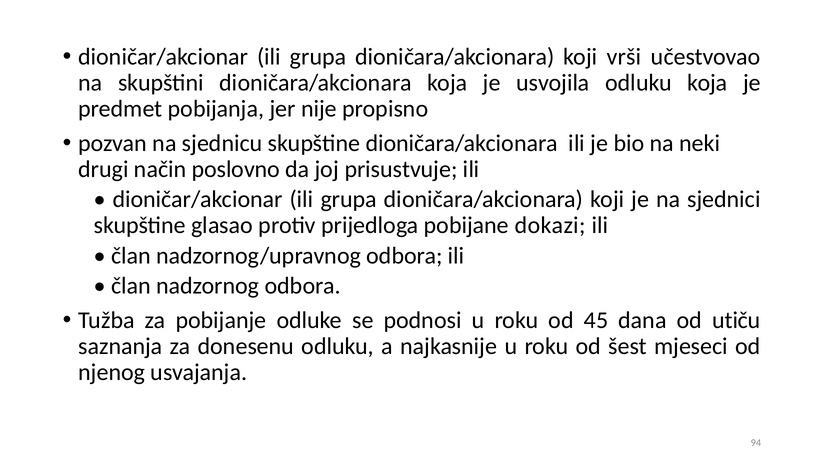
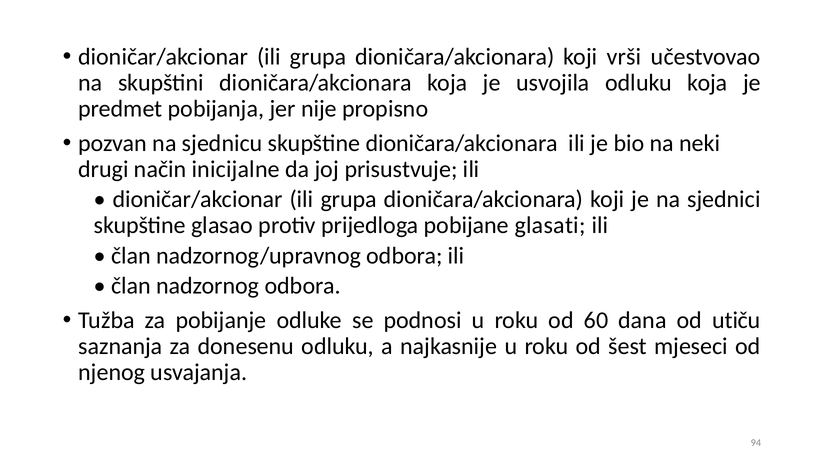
poslovno: poslovno -> inicijalne (236, 169)
dokazi: dokazi -> glasati (550, 225)
45: 45 -> 60 (596, 320)
